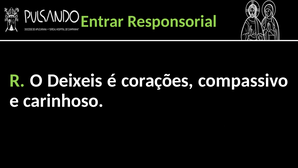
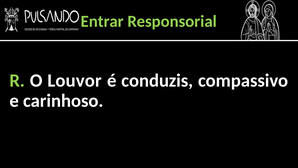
Deixeis: Deixeis -> Louvor (75, 80)
corações: corações -> conduzis (157, 80)
